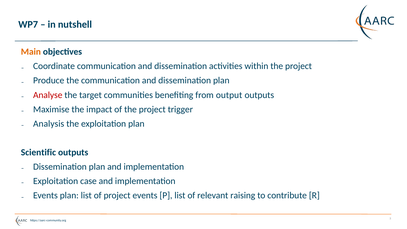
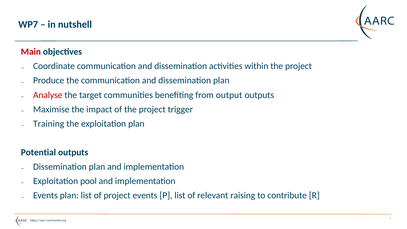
Main colour: orange -> red (31, 52)
Analysis: Analysis -> Training (49, 124)
Scientific: Scientific -> Potential (38, 152)
case: case -> pool (88, 181)
